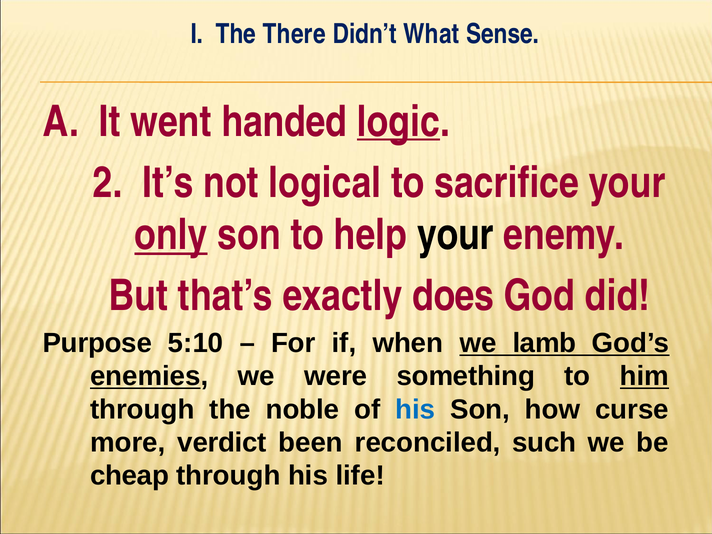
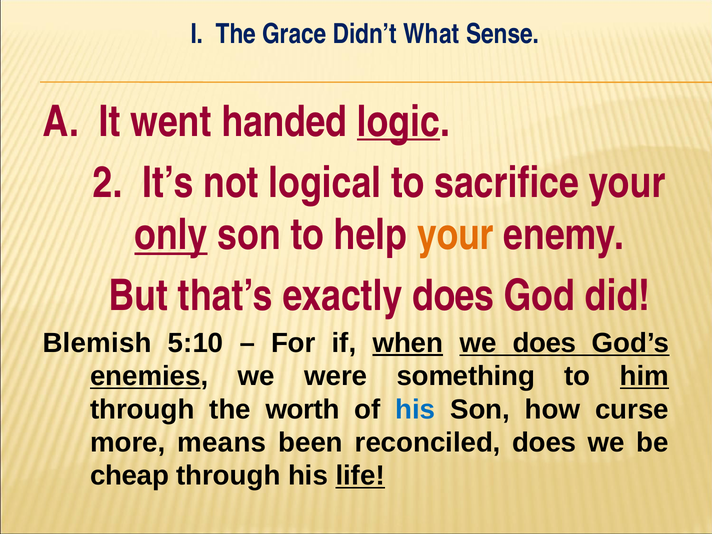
There: There -> Grace (294, 34)
your colour: black -> orange (455, 235)
Purpose: Purpose -> Blemish (97, 343)
when underline: none -> present (408, 343)
we lamb: lamb -> does (544, 343)
noble: noble -> worth (303, 409)
verdict: verdict -> means (222, 443)
reconciled such: such -> does (544, 443)
life underline: none -> present (360, 476)
